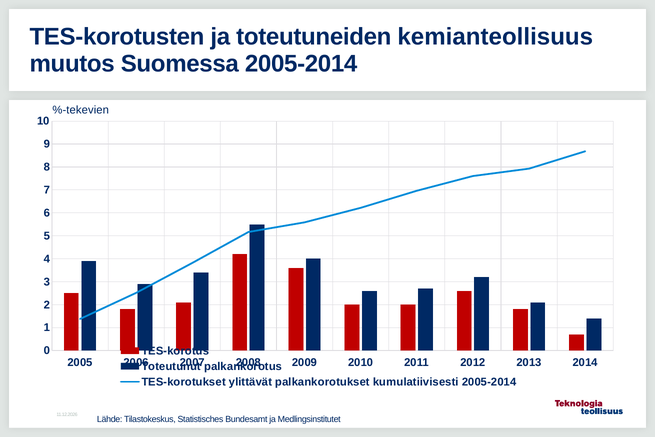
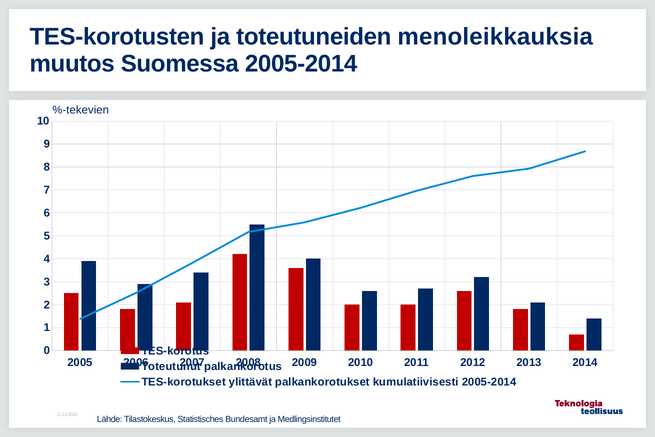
kemianteollisuus: kemianteollisuus -> menoleikkauksia (495, 37)
